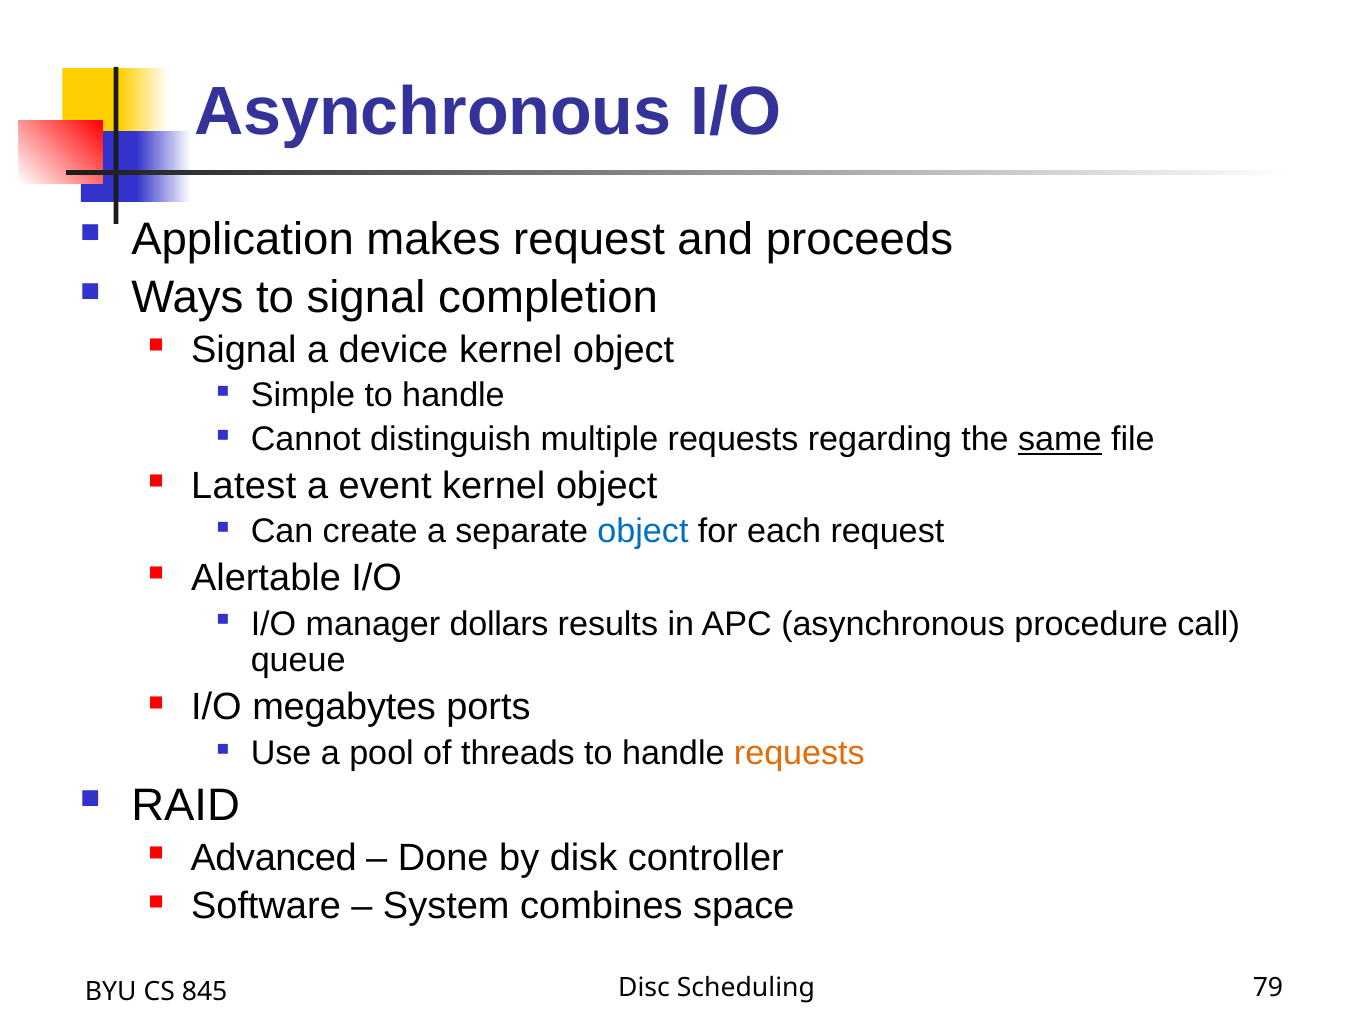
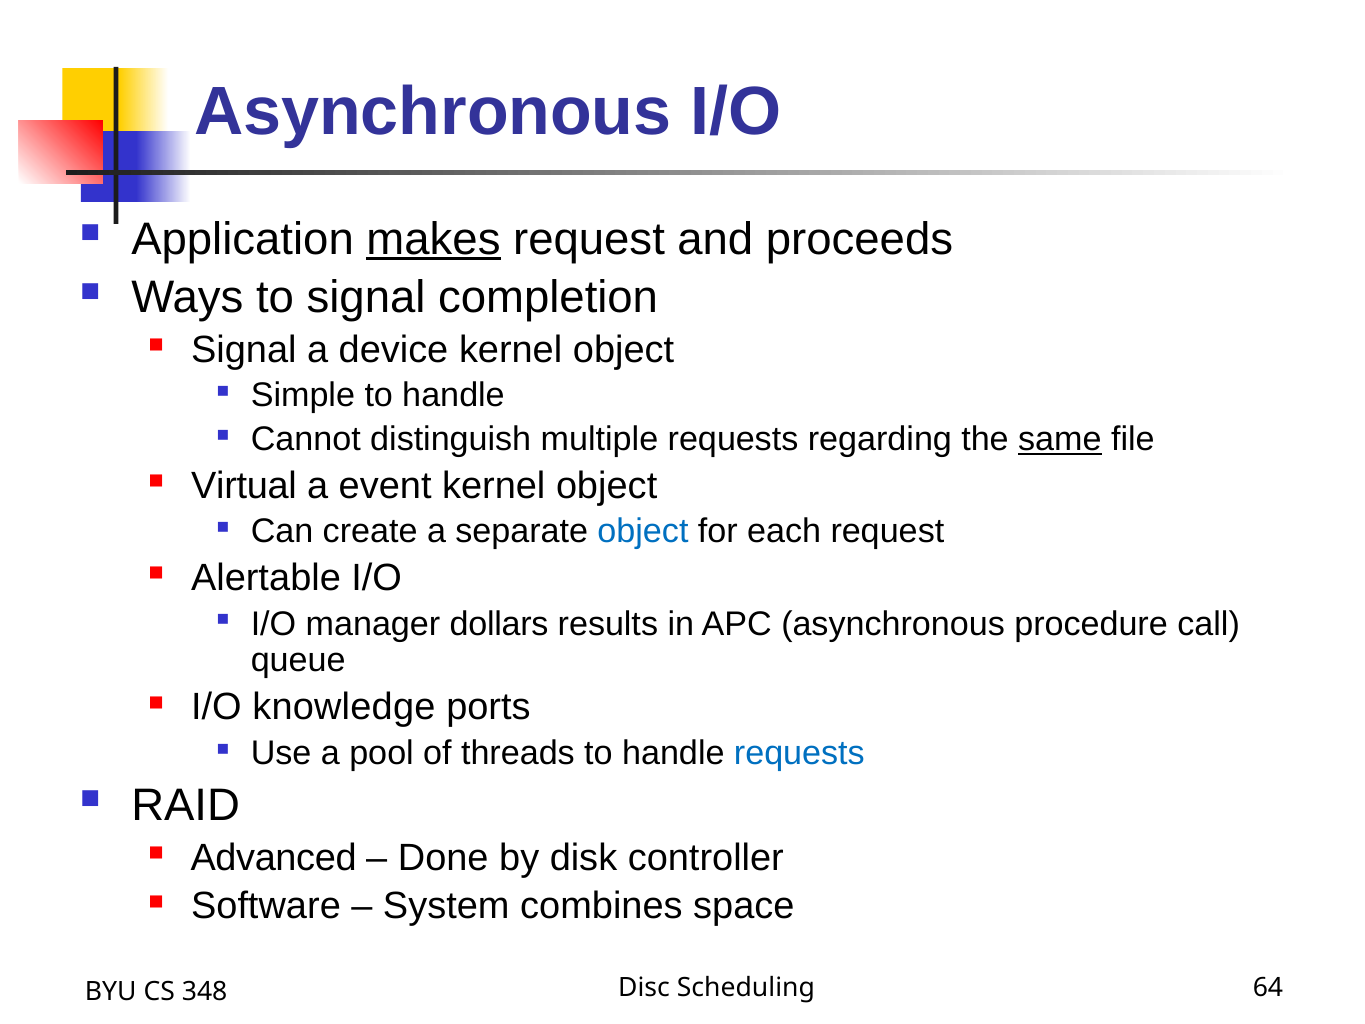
makes underline: none -> present (433, 239)
Latest: Latest -> Virtual (244, 486)
megabytes: megabytes -> knowledge (344, 707)
requests colour: orange -> blue (799, 753)
79: 79 -> 64 (1268, 987)
845: 845 -> 348 (205, 991)
